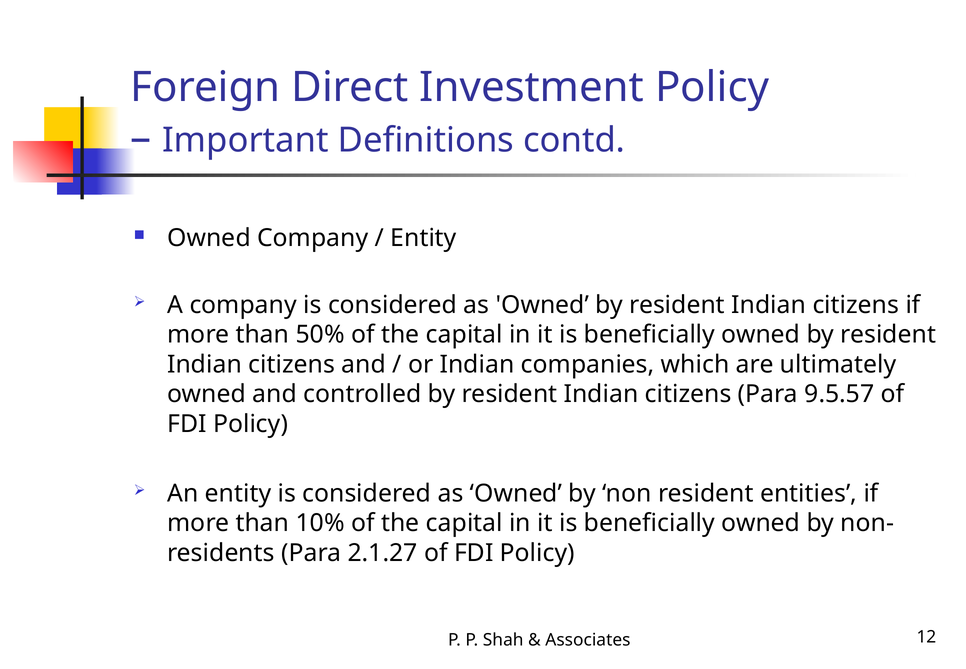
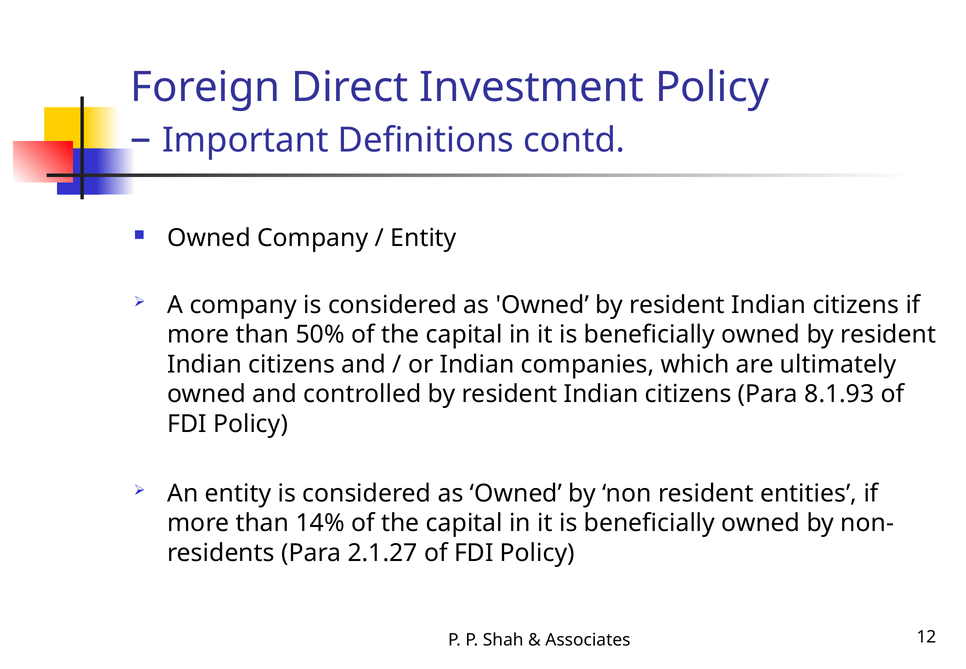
9.5.57: 9.5.57 -> 8.1.93 (839, 394)
10%: 10% -> 14% (320, 523)
